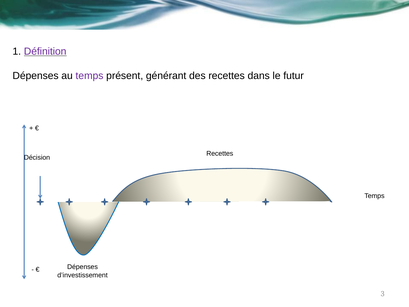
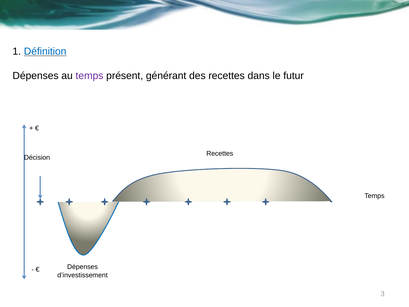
Définition colour: purple -> blue (45, 51)
